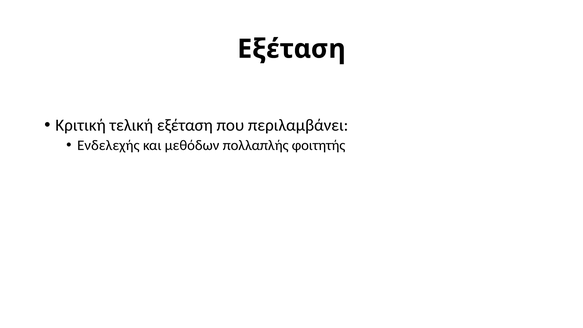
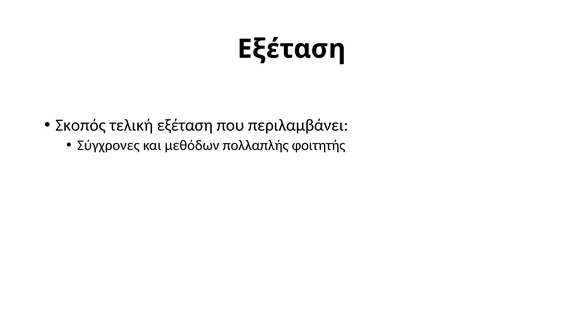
Κριτική: Κριτική -> Σκοπός (81, 125)
Ενδελεχής: Ενδελεχής -> Σύγχρονες (108, 145)
